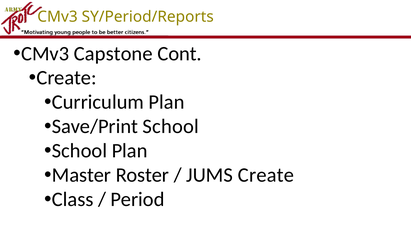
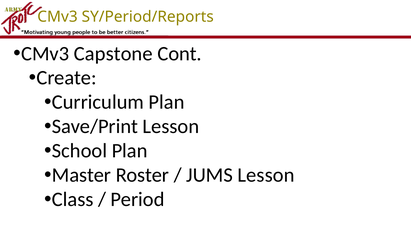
Save/Print School: School -> Lesson (171, 127)
JUMS Create: Create -> Lesson (266, 175)
